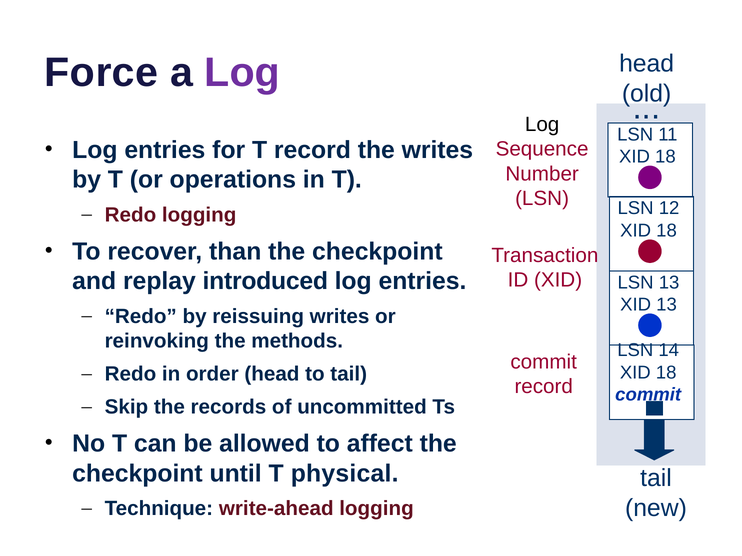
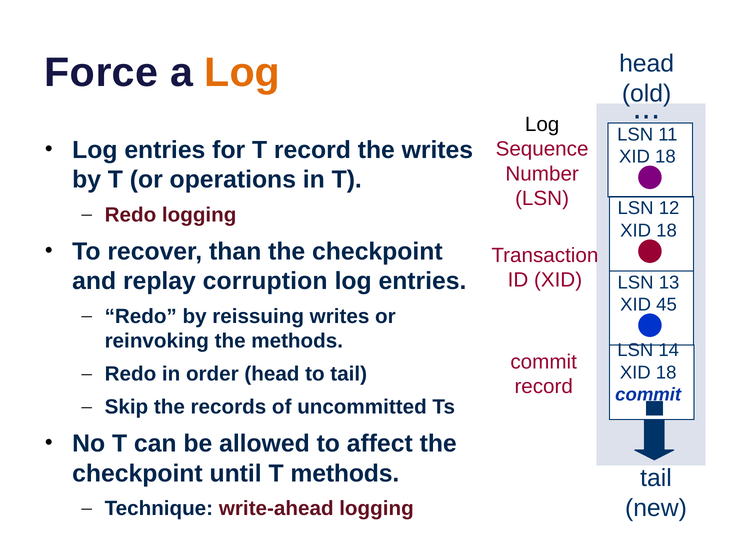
Log colour: purple -> orange (242, 73)
introduced: introduced -> corruption (265, 282)
XID 13: 13 -> 45 (667, 305)
T physical: physical -> methods (345, 474)
